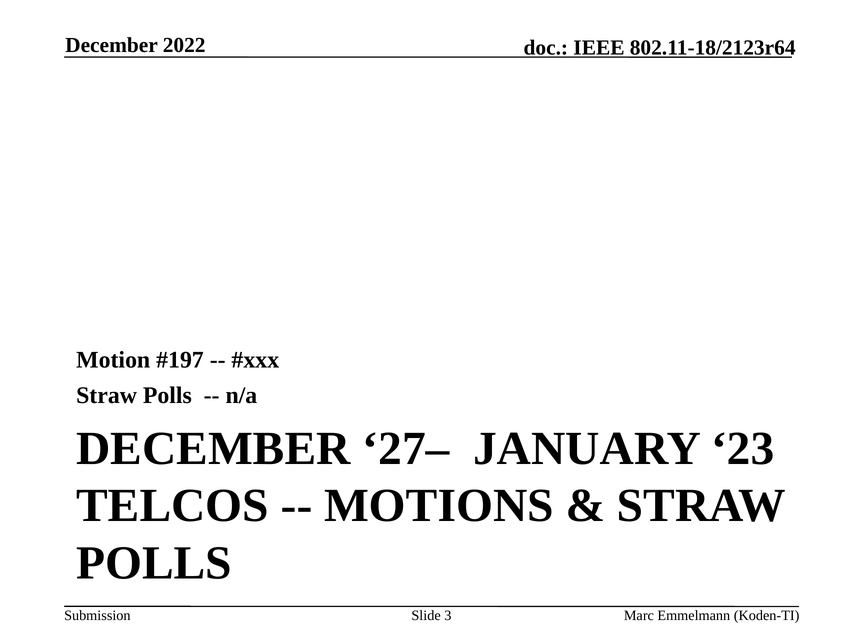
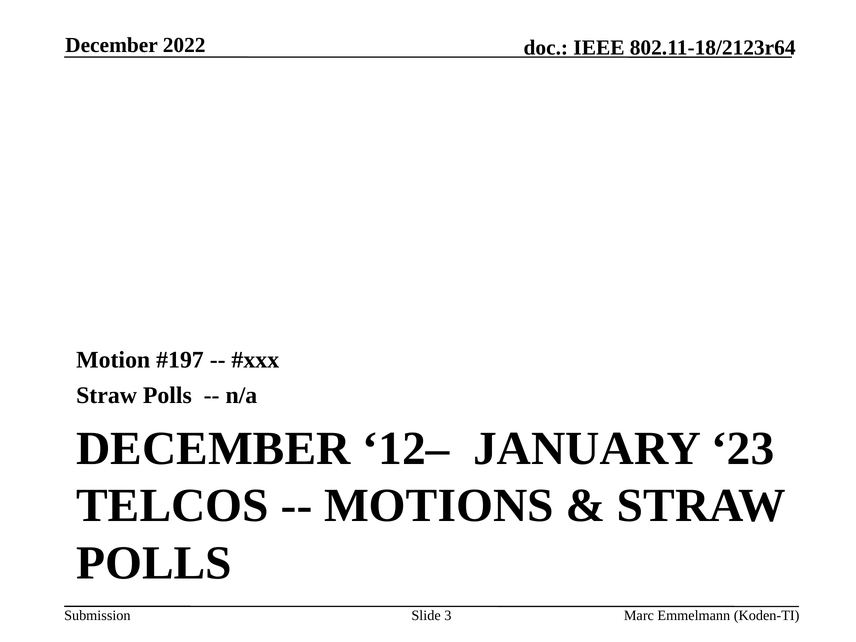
27–: 27– -> 12– (406, 449)
